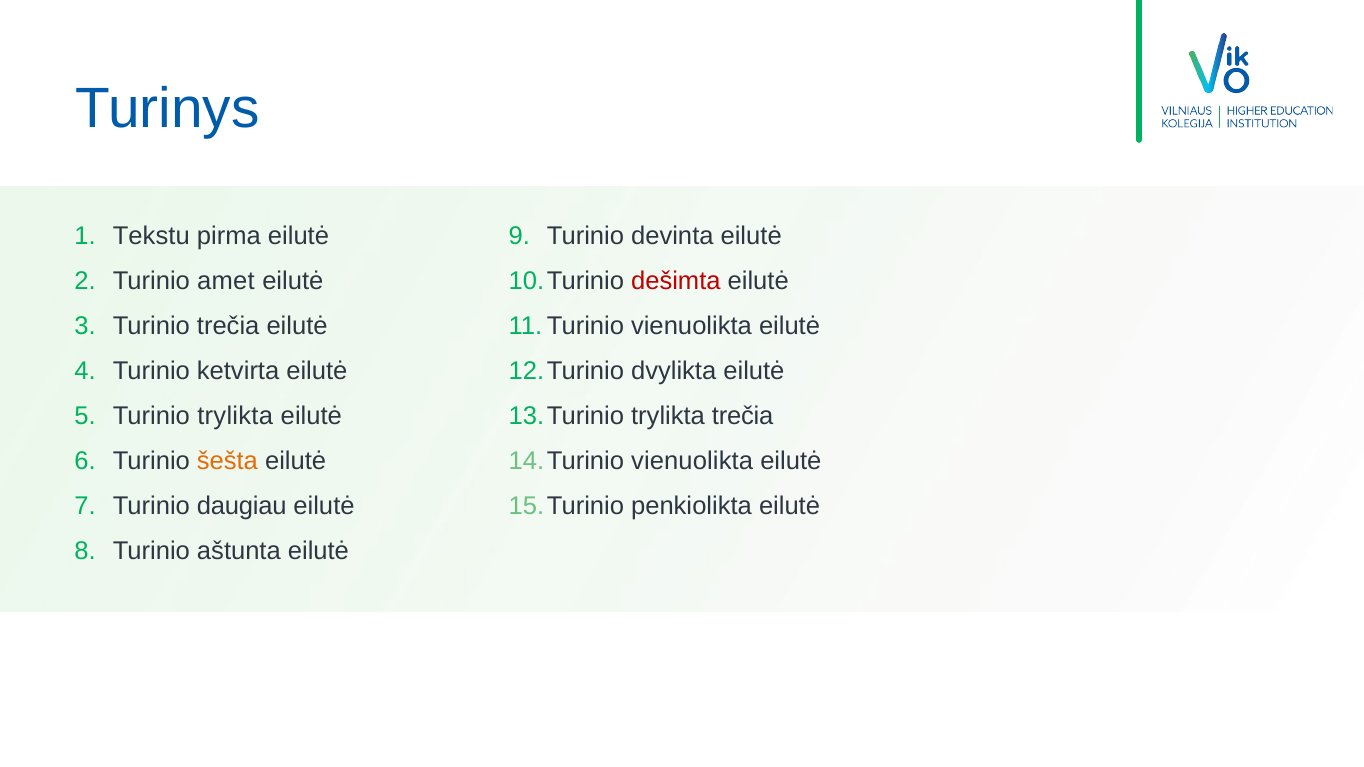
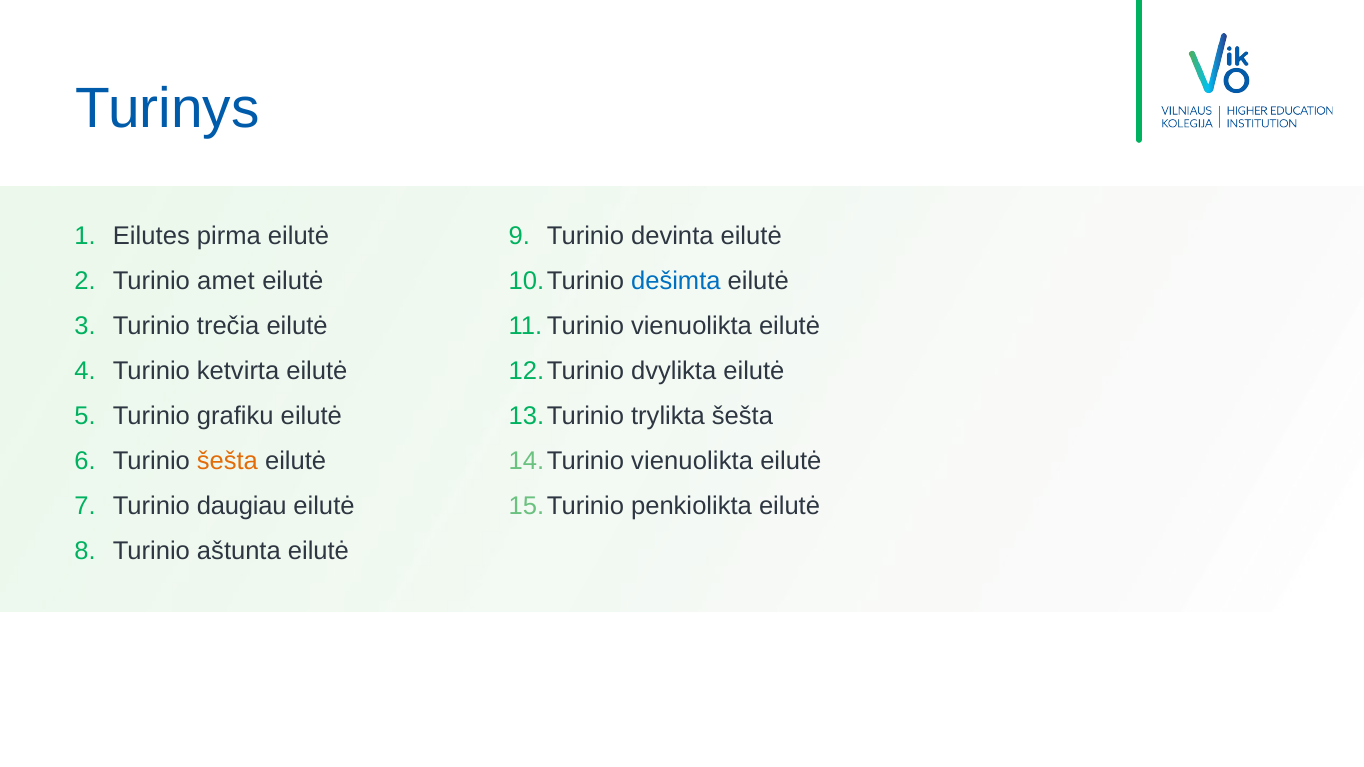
Tekstu: Tekstu -> Eilutes (151, 236)
dešimta colour: red -> blue (676, 281)
Turinio trylikta: trylikta -> grafiku (235, 416)
trylikta trečia: trečia -> šešta (742, 416)
